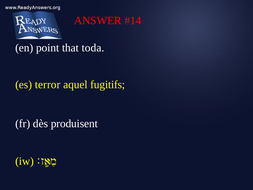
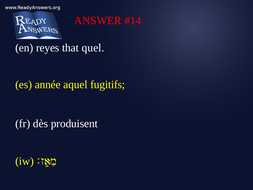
point: point -> reyes (48, 48)
toda: toda -> quel (93, 48)
terror: terror -> année (48, 84)
